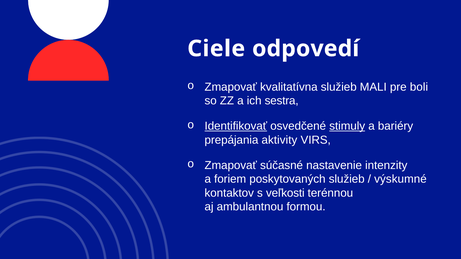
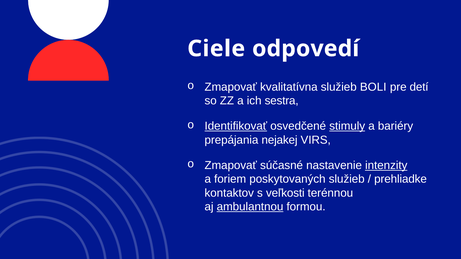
MALI: MALI -> BOLI (373, 87)
boli: boli -> detí (419, 87)
aktivity: aktivity -> nejakej (280, 140)
intenzity underline: none -> present (386, 165)
výskumné: výskumné -> prehliadke (401, 179)
ambulantnou underline: none -> present (250, 207)
